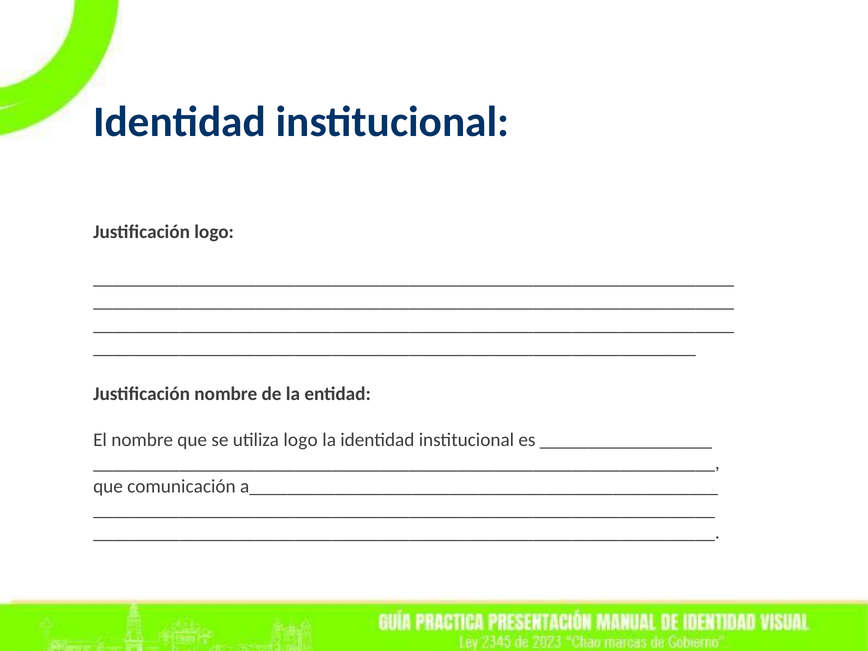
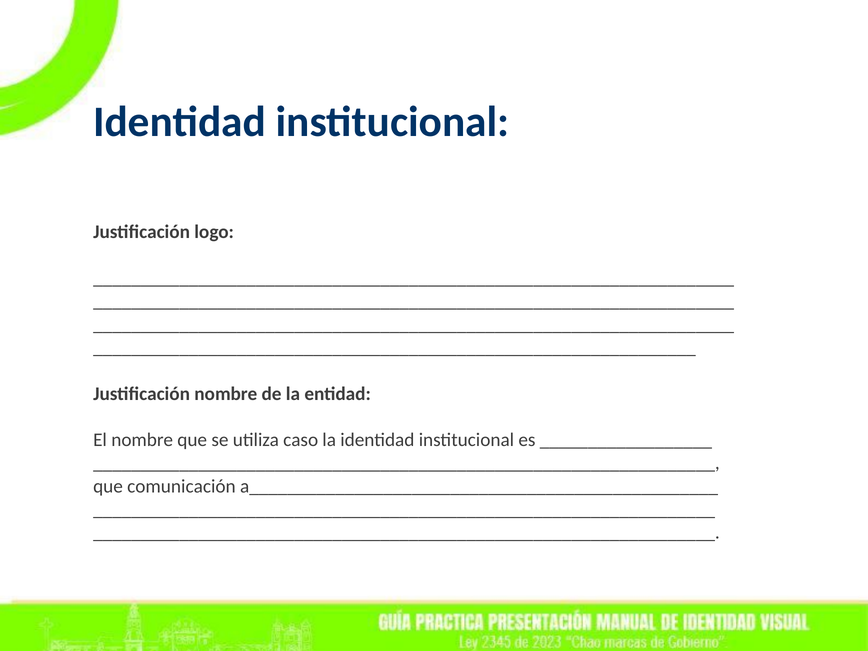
utiliza logo: logo -> caso (301, 440)
